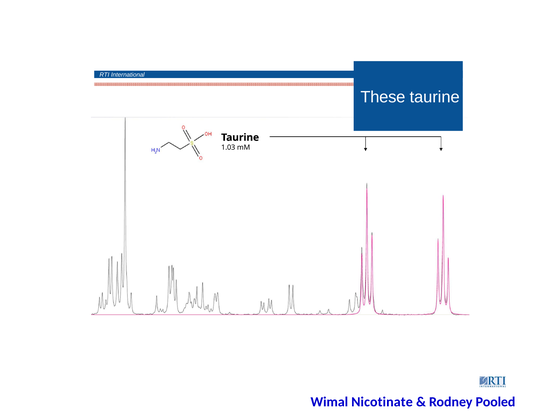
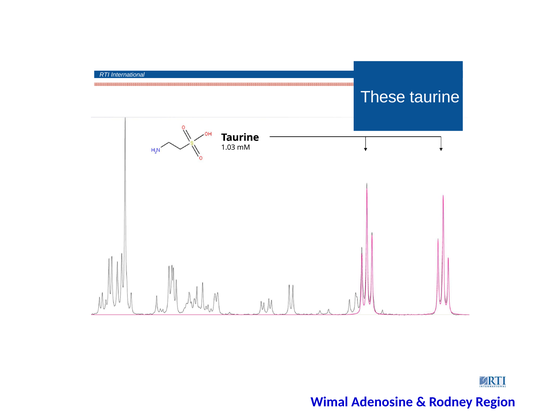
Nicotinate: Nicotinate -> Adenosine (382, 402)
Pooled: Pooled -> Region (495, 402)
